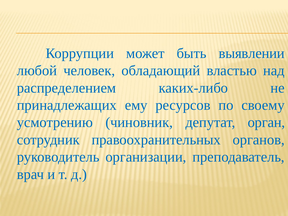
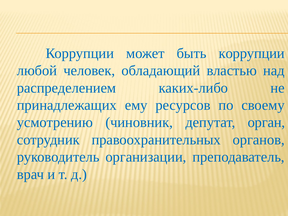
быть выявлении: выявлении -> коррупции (252, 53)
